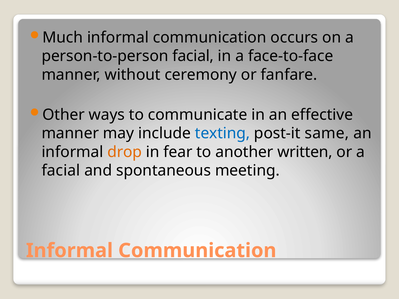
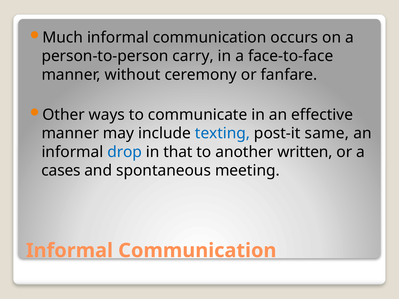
person-to-person facial: facial -> carry (193, 56)
drop colour: orange -> blue (125, 152)
fear: fear -> that (178, 152)
facial: facial -> cases (61, 171)
